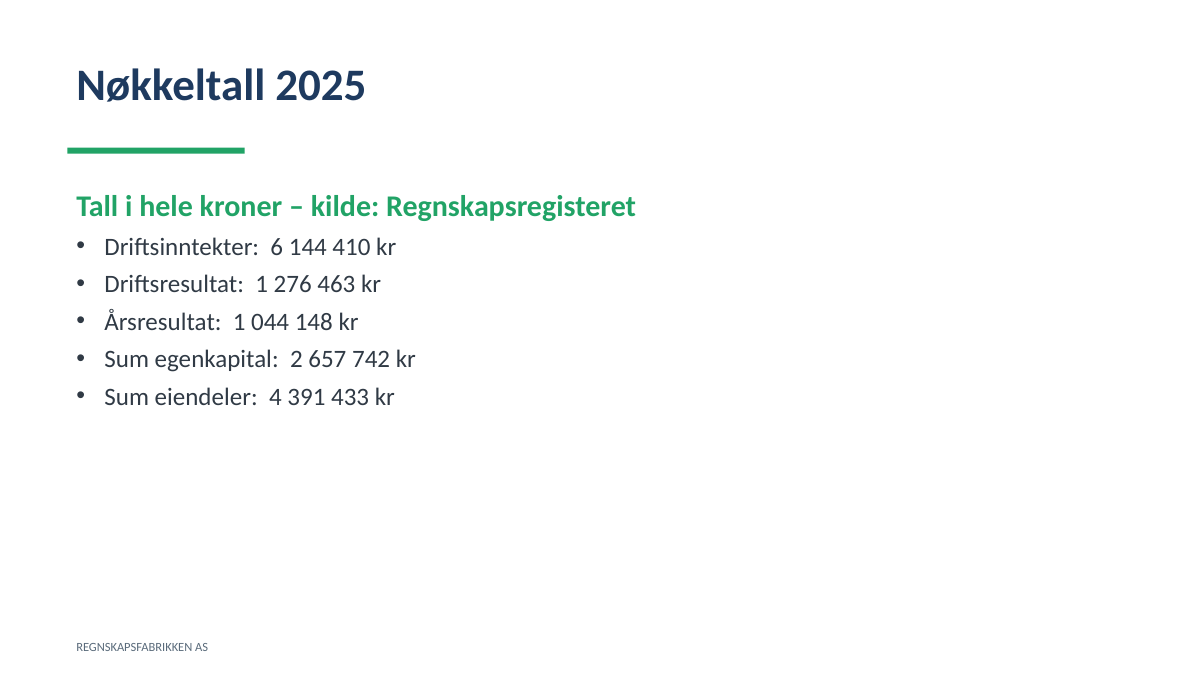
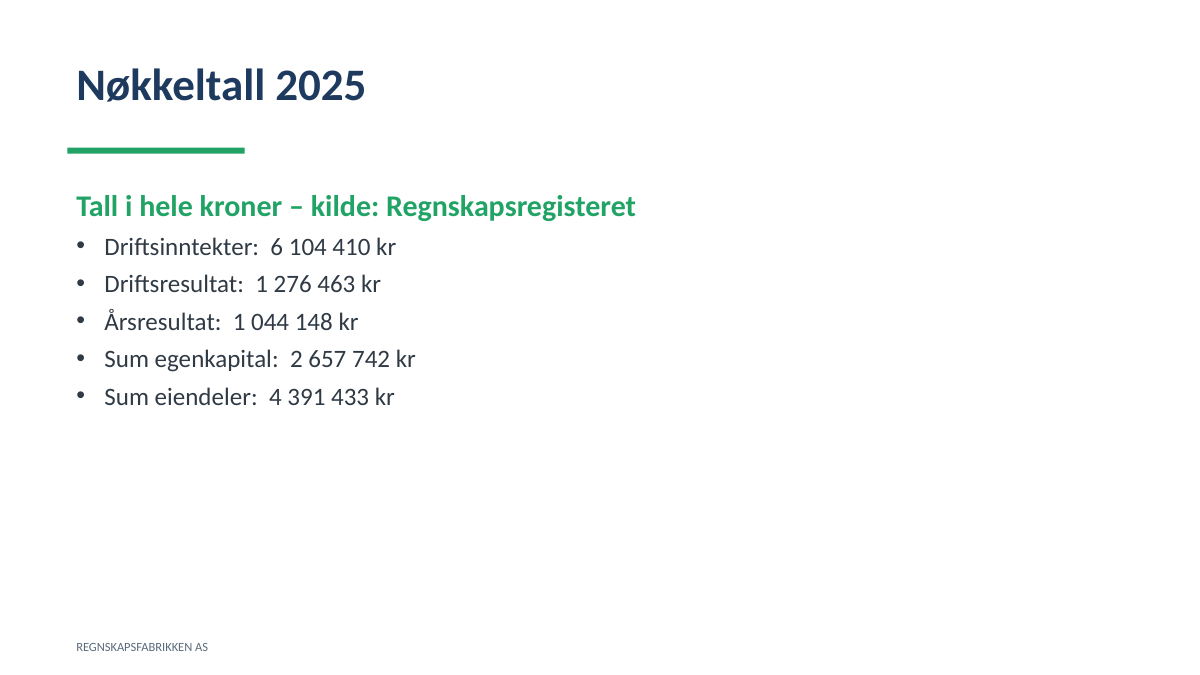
144: 144 -> 104 (308, 247)
